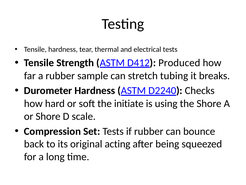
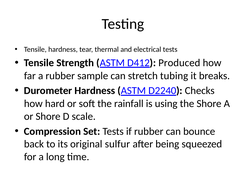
initiate: initiate -> rainfall (129, 103)
acting: acting -> sulfur (117, 144)
